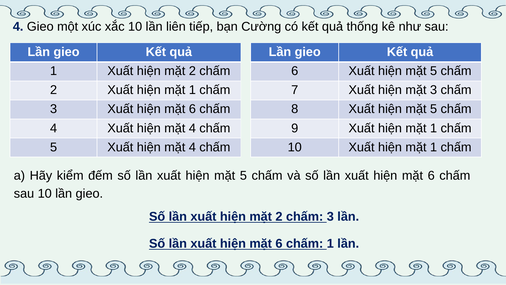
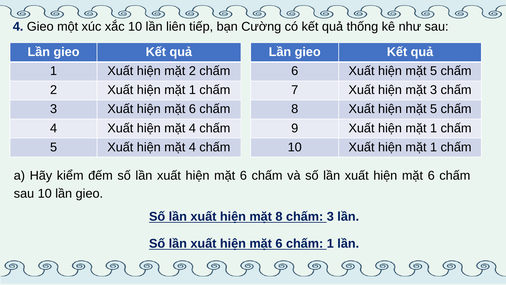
5: 5 -> 6 (243, 175)
2: 2 -> 8 (279, 217)
